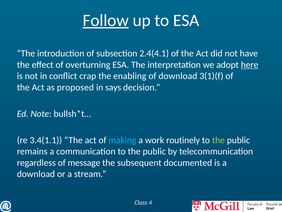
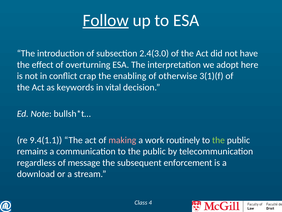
2.4(4.1: 2.4(4.1 -> 2.4(3.0 (154, 53)
here underline: present -> none (250, 65)
of download: download -> otherwise (178, 76)
proposed: proposed -> keywords (75, 87)
says: says -> vital (113, 87)
3.4(1.1: 3.4(1.1 -> 9.4(1.1 (46, 140)
making colour: light blue -> pink (122, 140)
documented: documented -> enforcement (188, 162)
